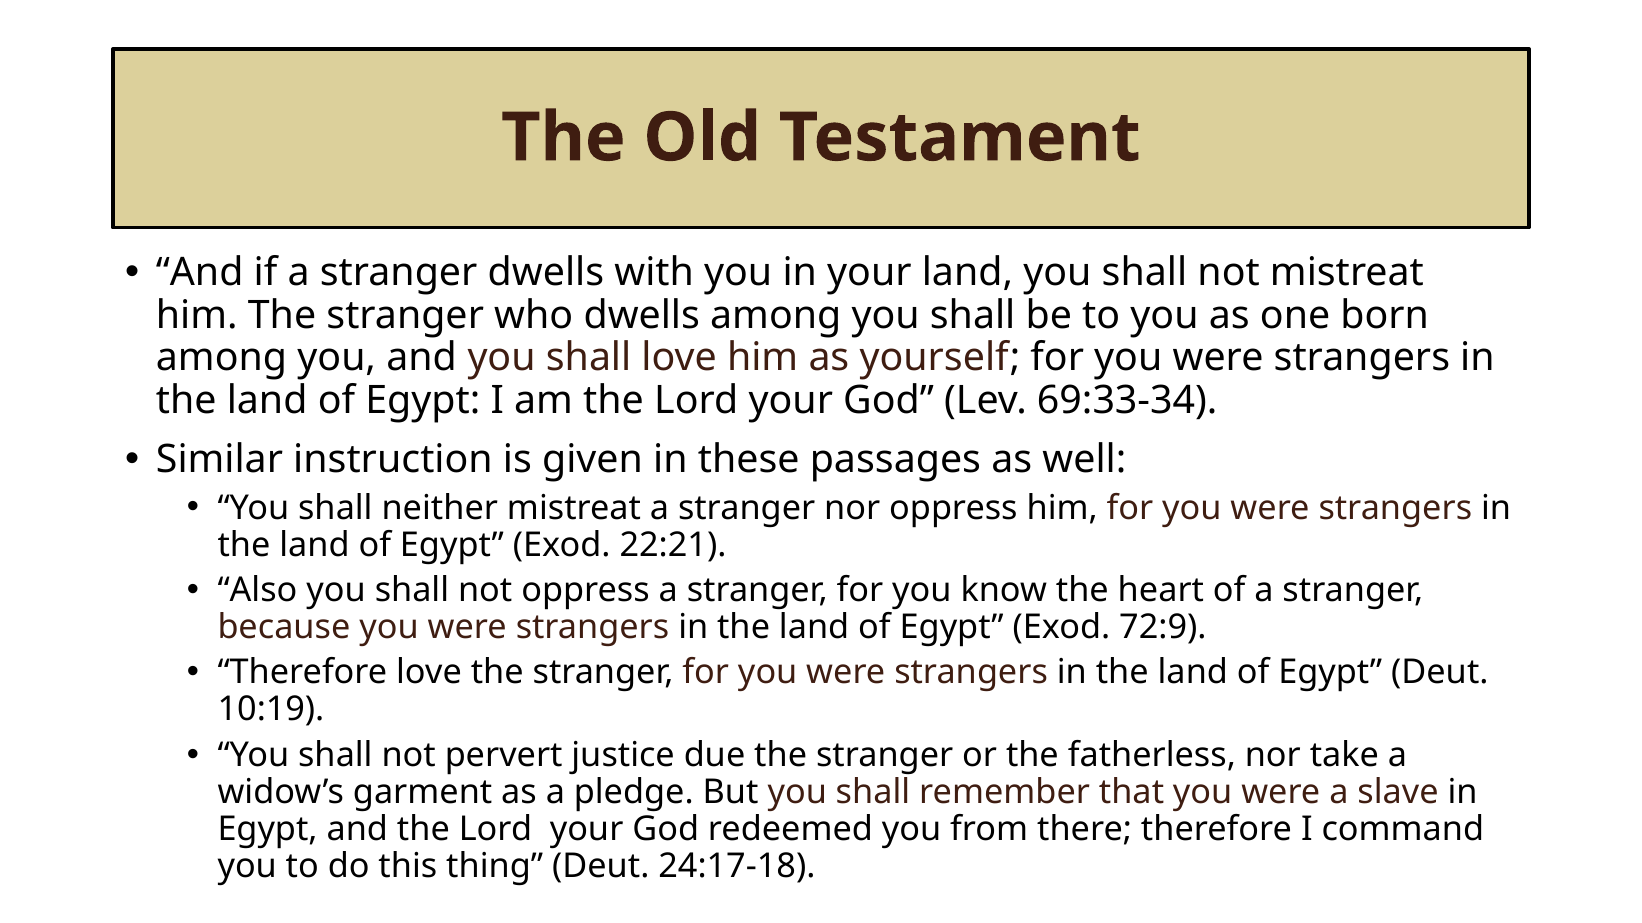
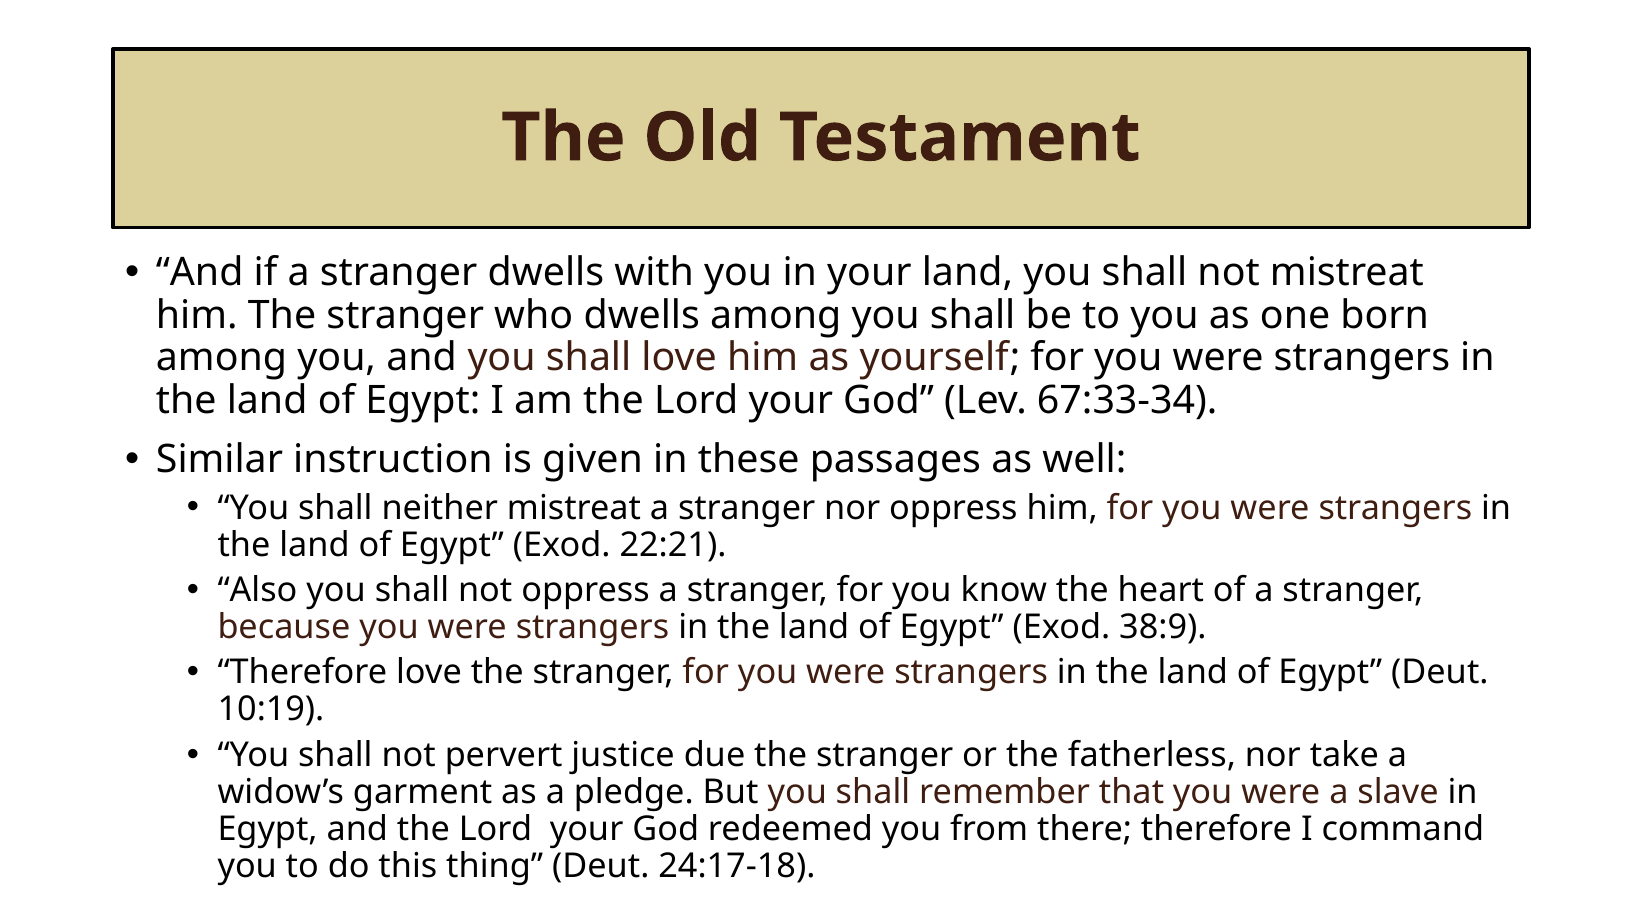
69:33-34: 69:33-34 -> 67:33-34 (1127, 400)
72:9: 72:9 -> 38:9 (1163, 628)
